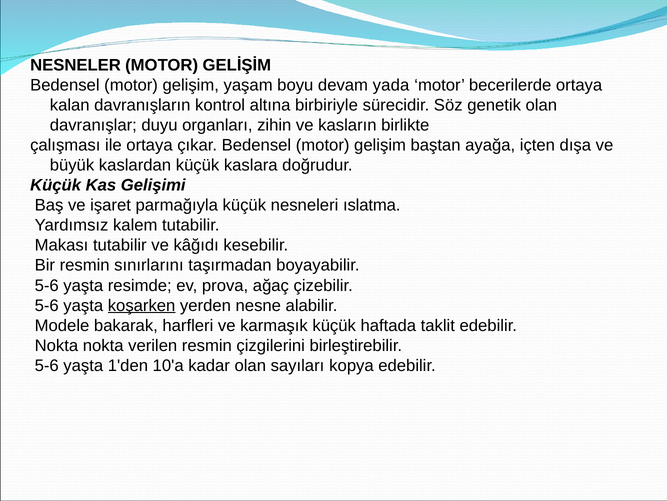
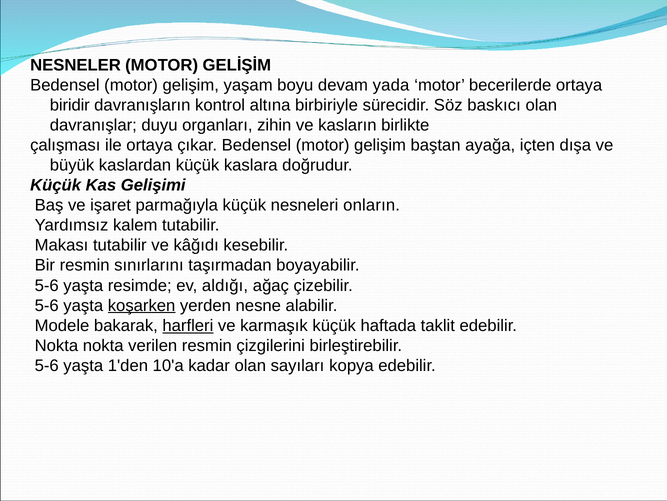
kalan: kalan -> biridir (70, 105)
genetik: genetik -> baskıcı (494, 105)
ıslatma: ıslatma -> onların (372, 205)
prova: prova -> aldığı (225, 285)
harfleri underline: none -> present (188, 325)
